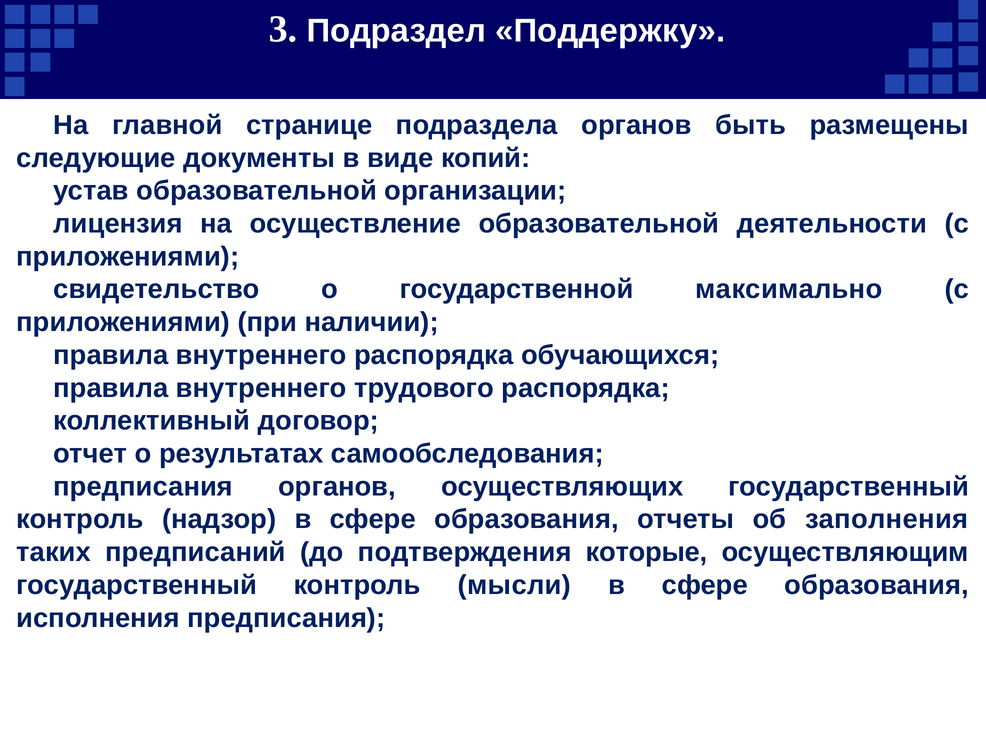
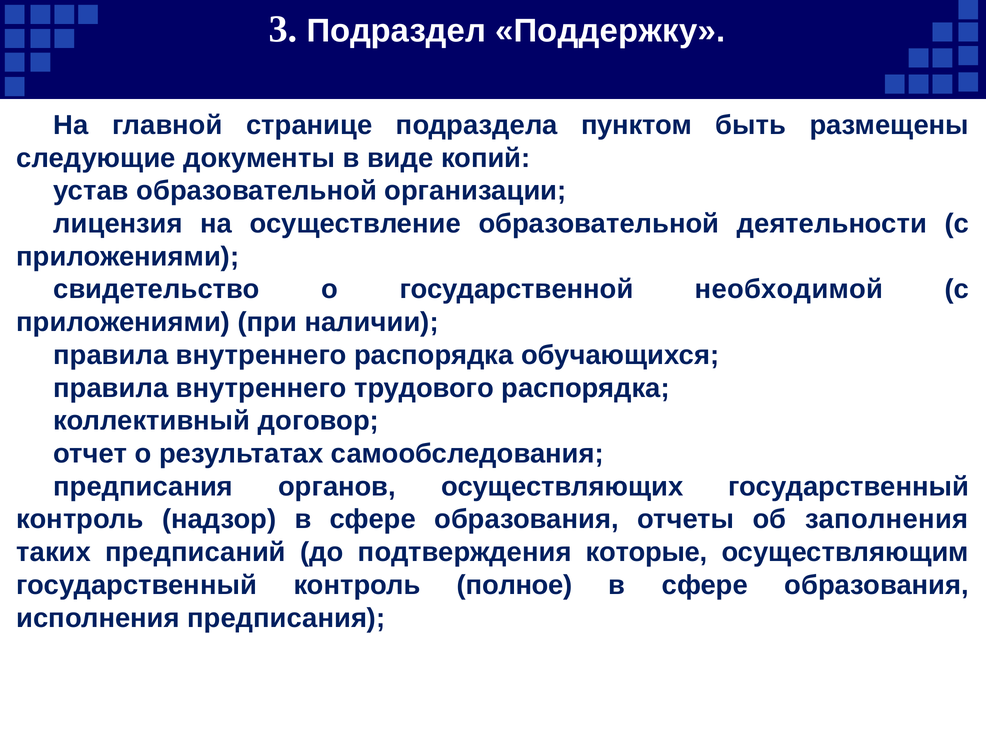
подраздела органов: органов -> пунктом (637, 125)
максимально: максимально -> необходимой (789, 290)
мысли: мысли -> полное (515, 586)
